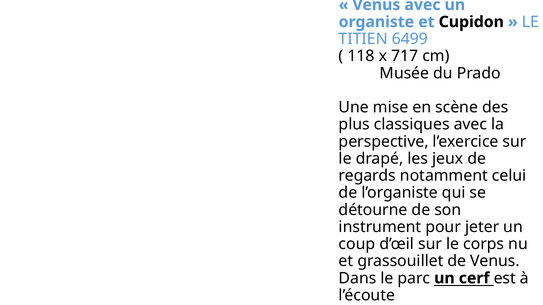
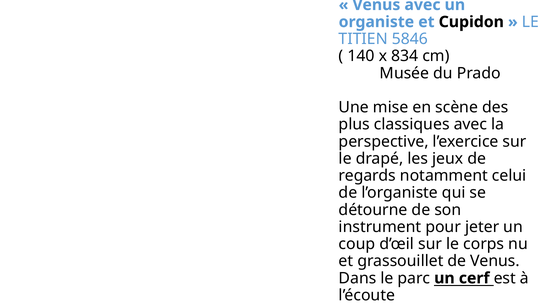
6499: 6499 -> 5846 (410, 39)
118: 118 -> 140 (361, 56)
717: 717 -> 834 (405, 56)
